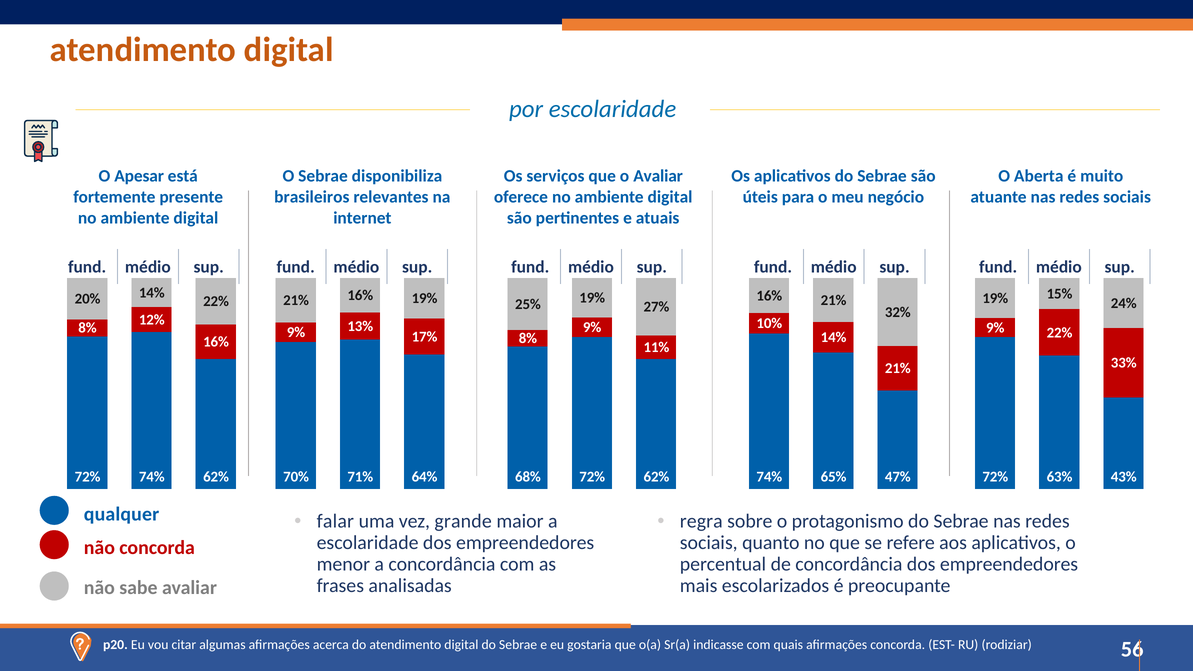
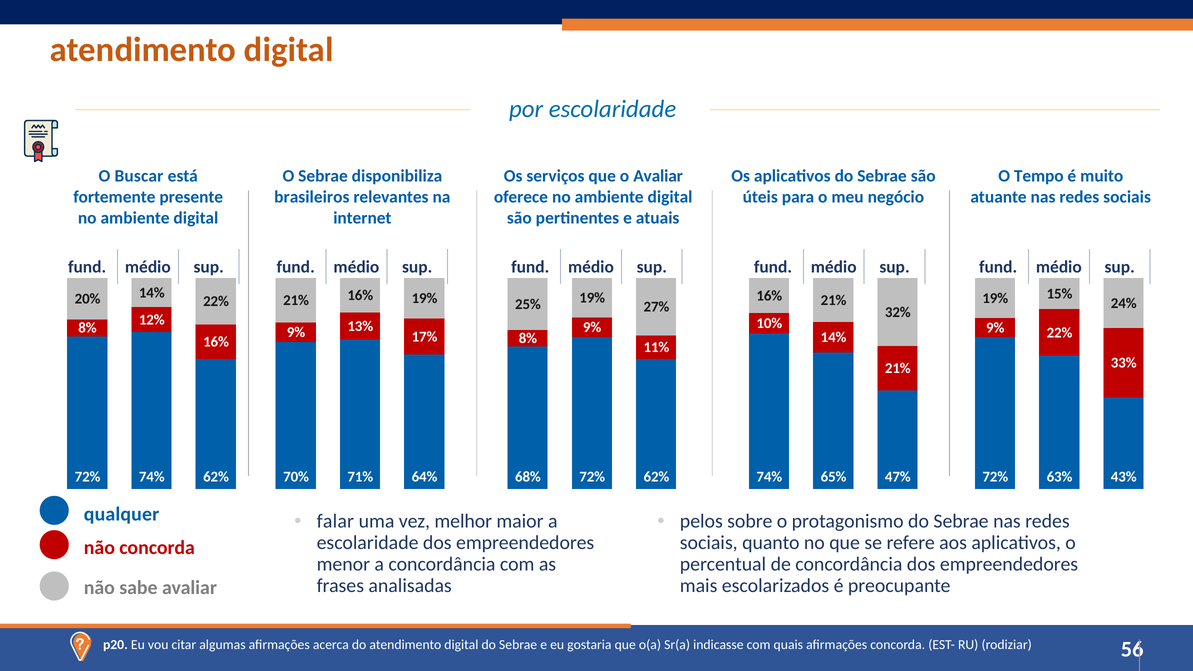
Apesar: Apesar -> Buscar (139, 176)
Aberta: Aberta -> Tempo (1039, 176)
grande: grande -> melhor (463, 521)
regra: regra -> pelos (701, 521)
